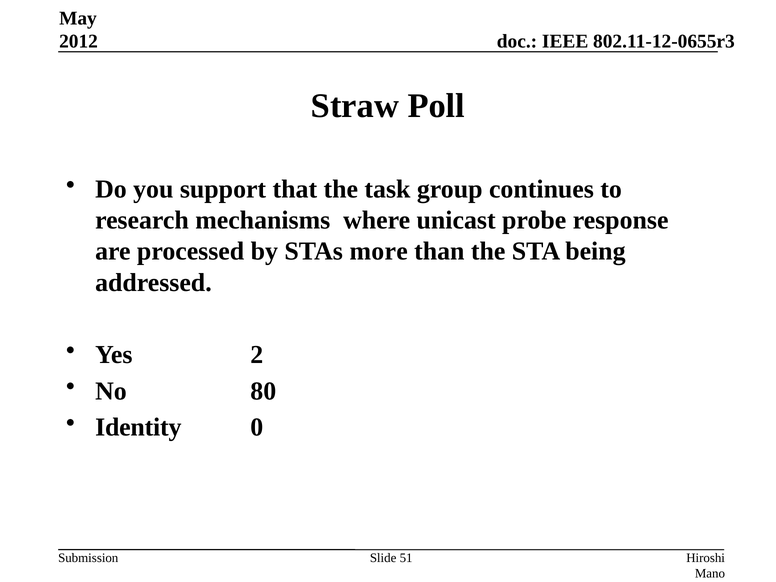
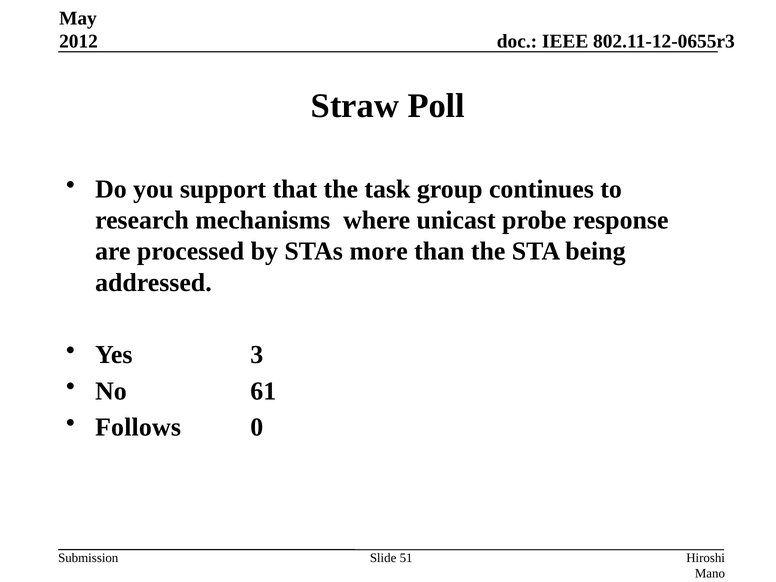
2: 2 -> 3 (257, 355)
80: 80 -> 61 (263, 391)
Identity: Identity -> Follows (138, 427)
